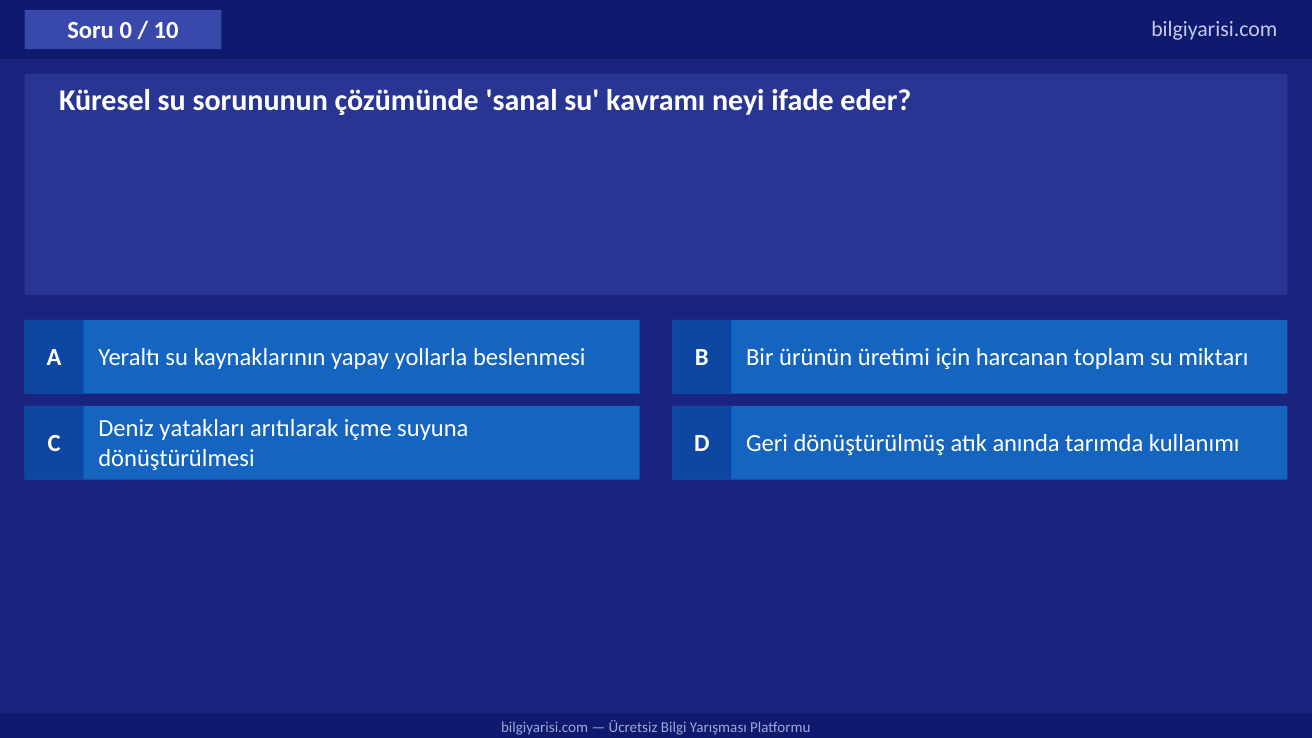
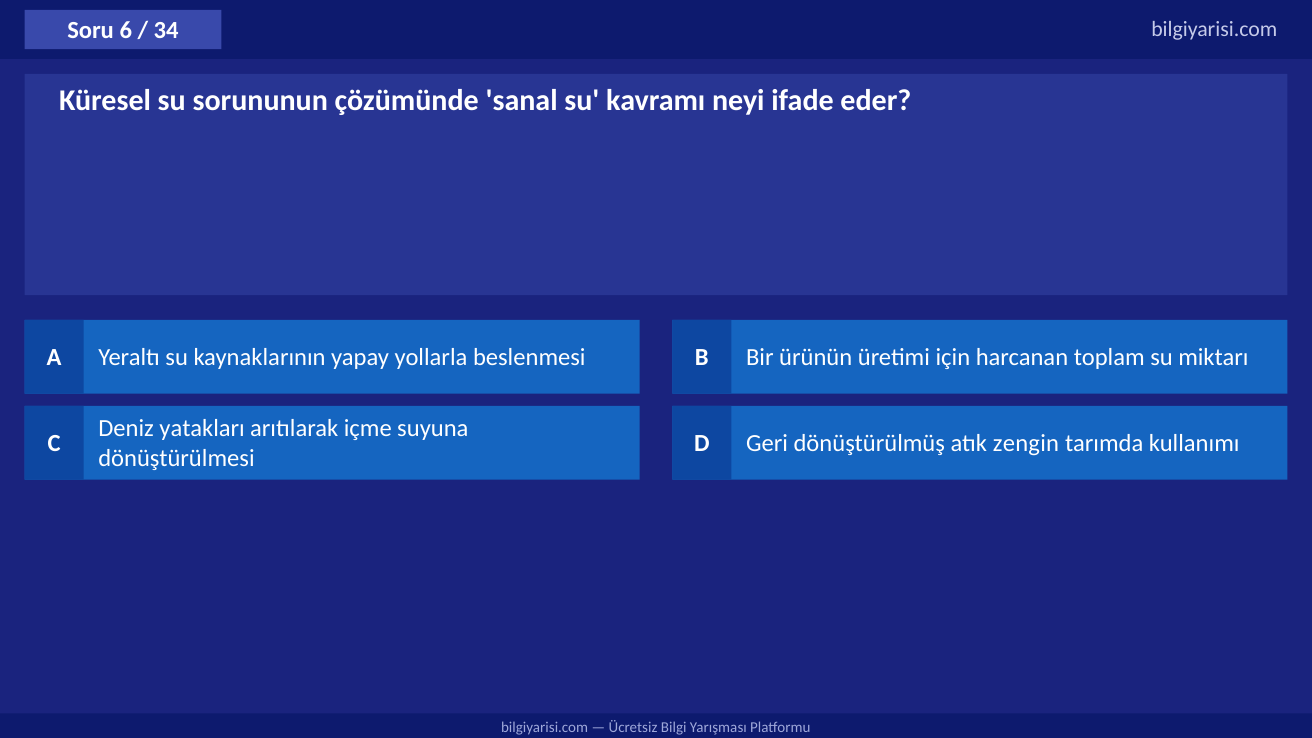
0: 0 -> 6 (126, 30)
10: 10 -> 34 (166, 30)
anında: anında -> zengin (1026, 443)
